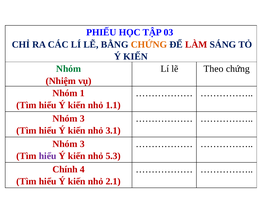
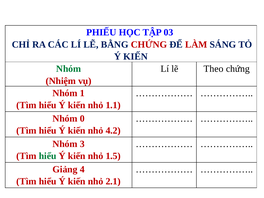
CHỨNG colour: orange -> red (149, 45)
3: 3 -> 0 (82, 118)
3.1: 3.1 -> 4.2 (113, 131)
hiểu colour: purple -> green (48, 156)
5.3: 5.3 -> 1.5 (113, 156)
Chính: Chính -> Giảng (65, 169)
